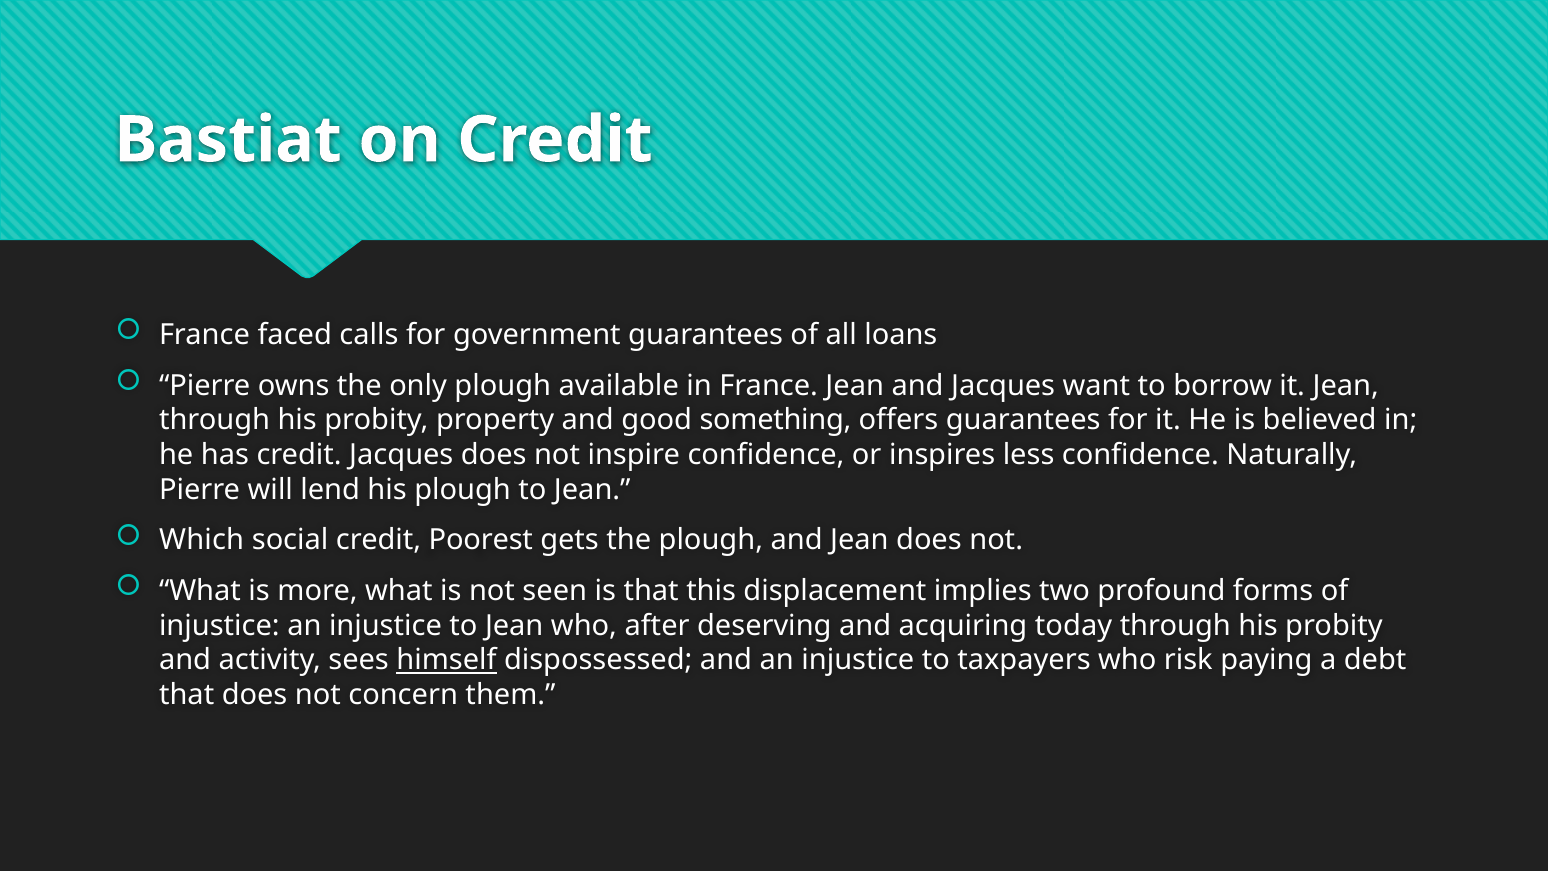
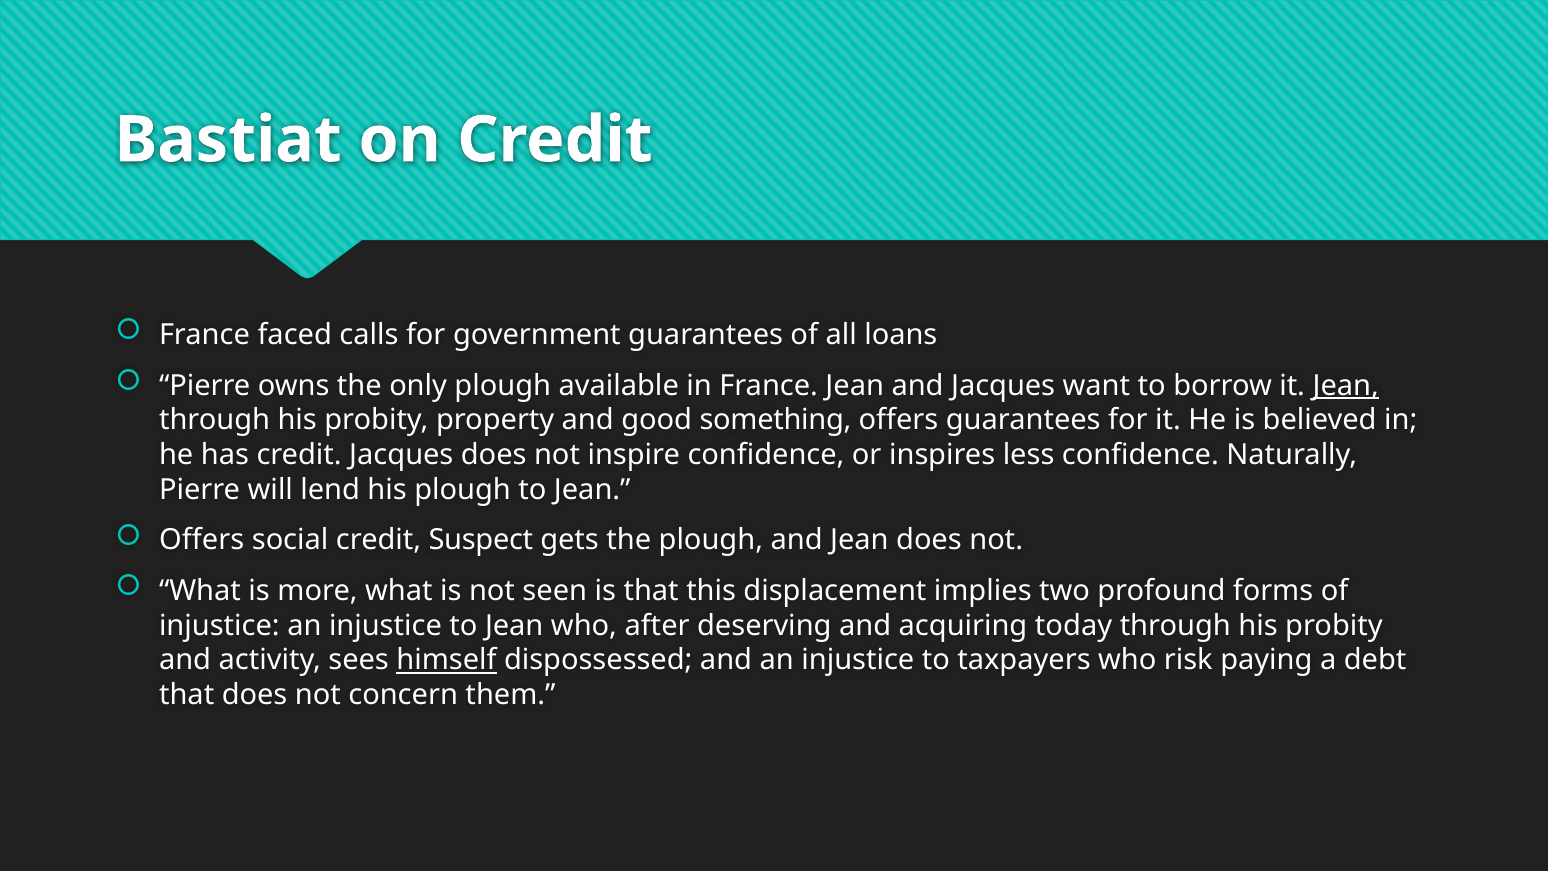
Jean underline: none -> present (1346, 385)
Which: Which -> Offers (202, 540)
Poorest: Poorest -> Suspect (481, 540)
